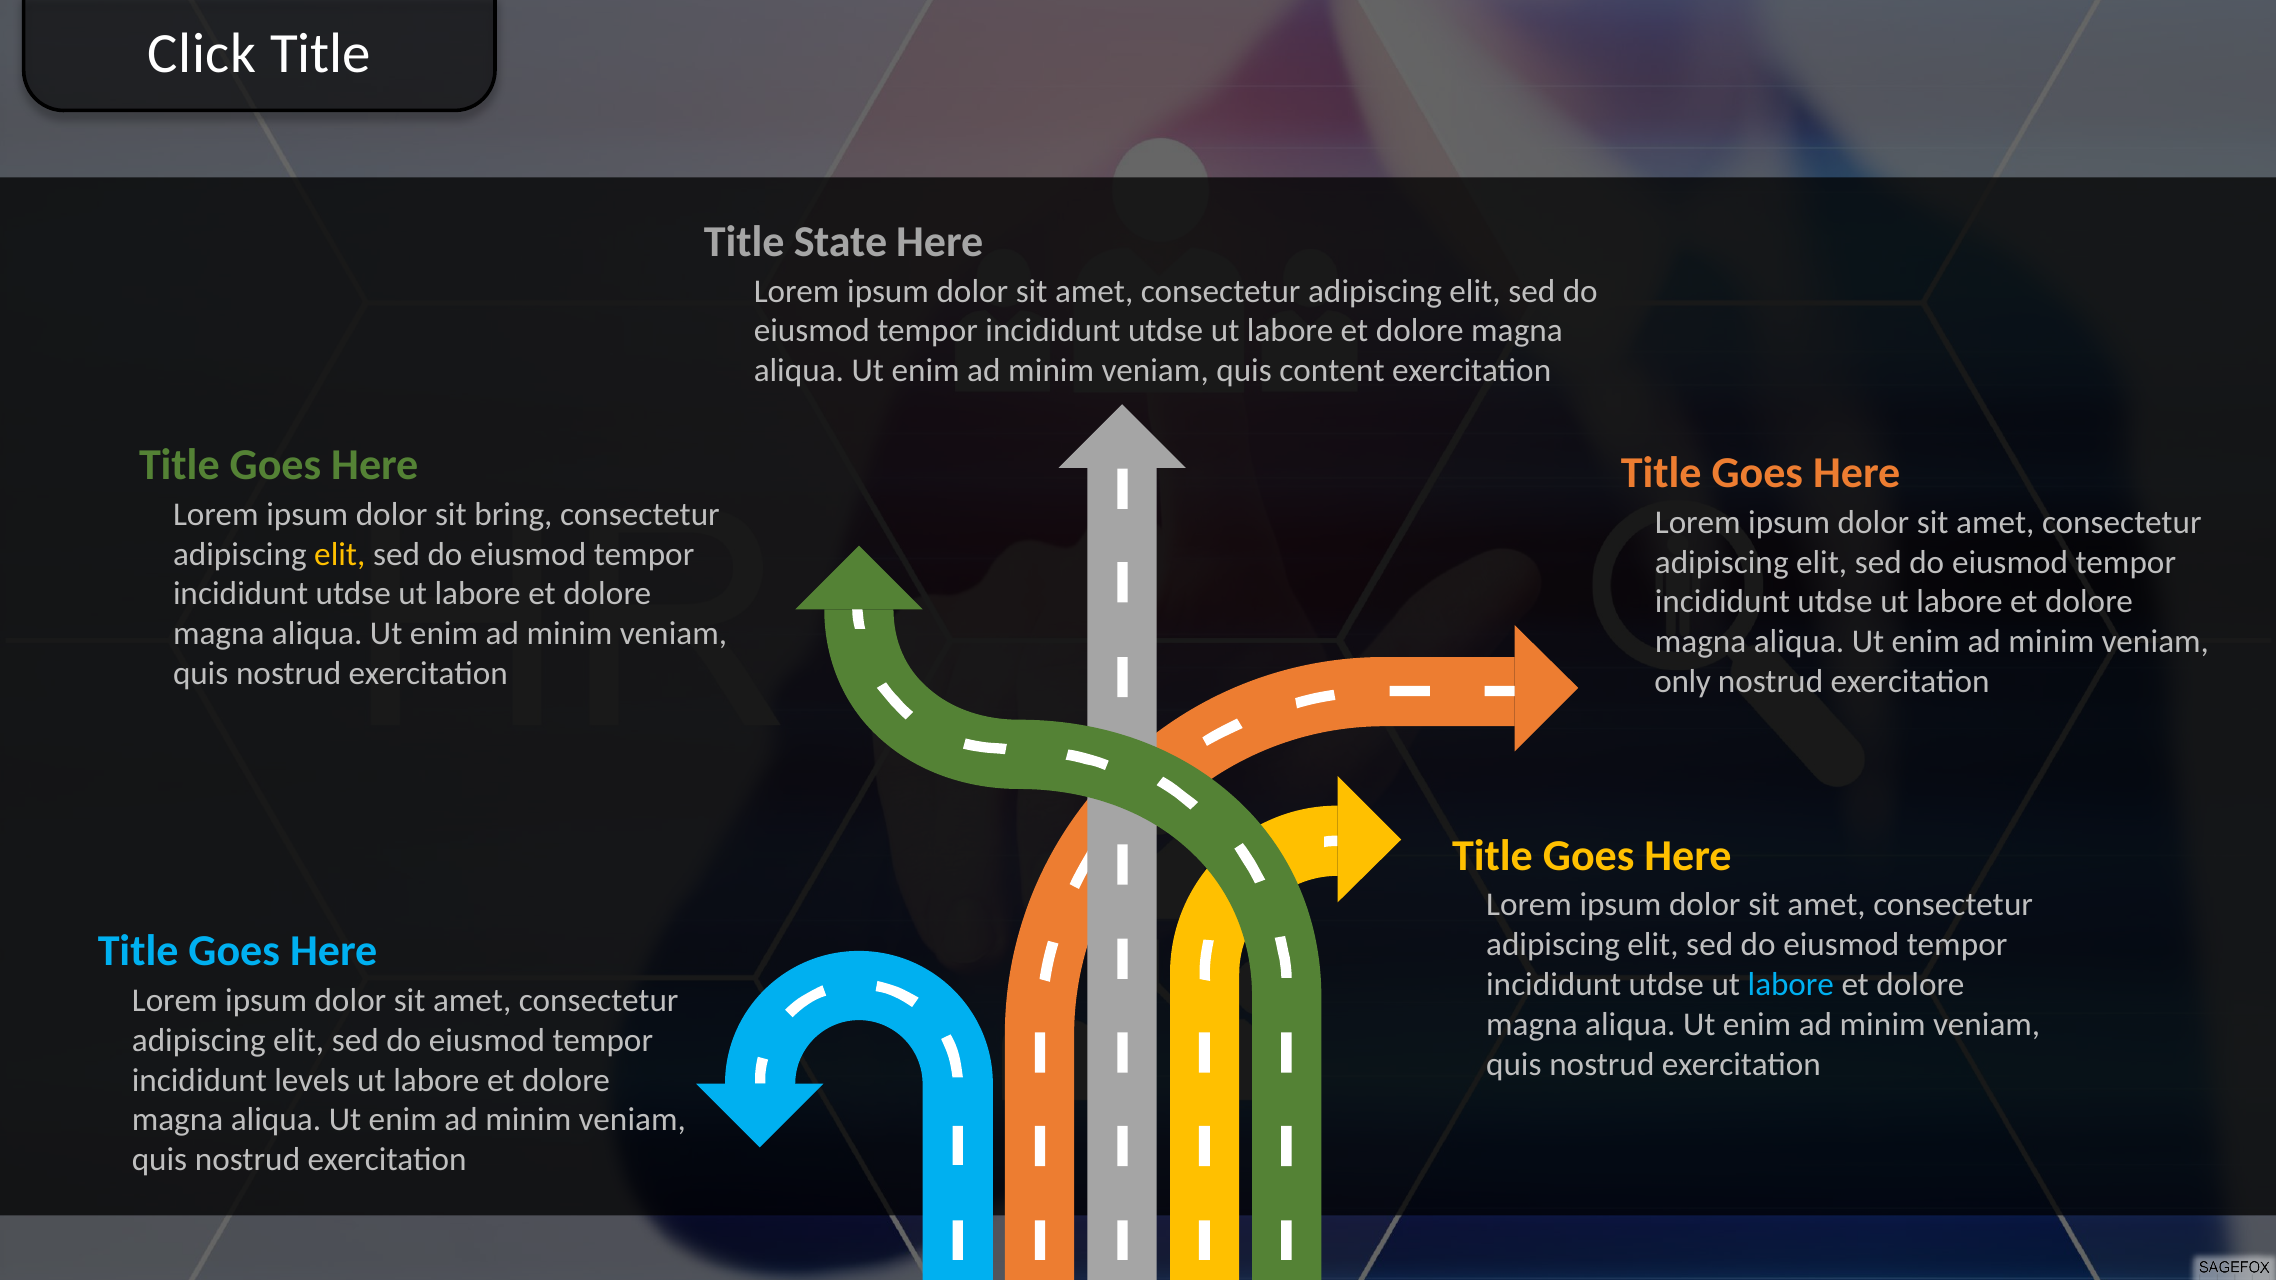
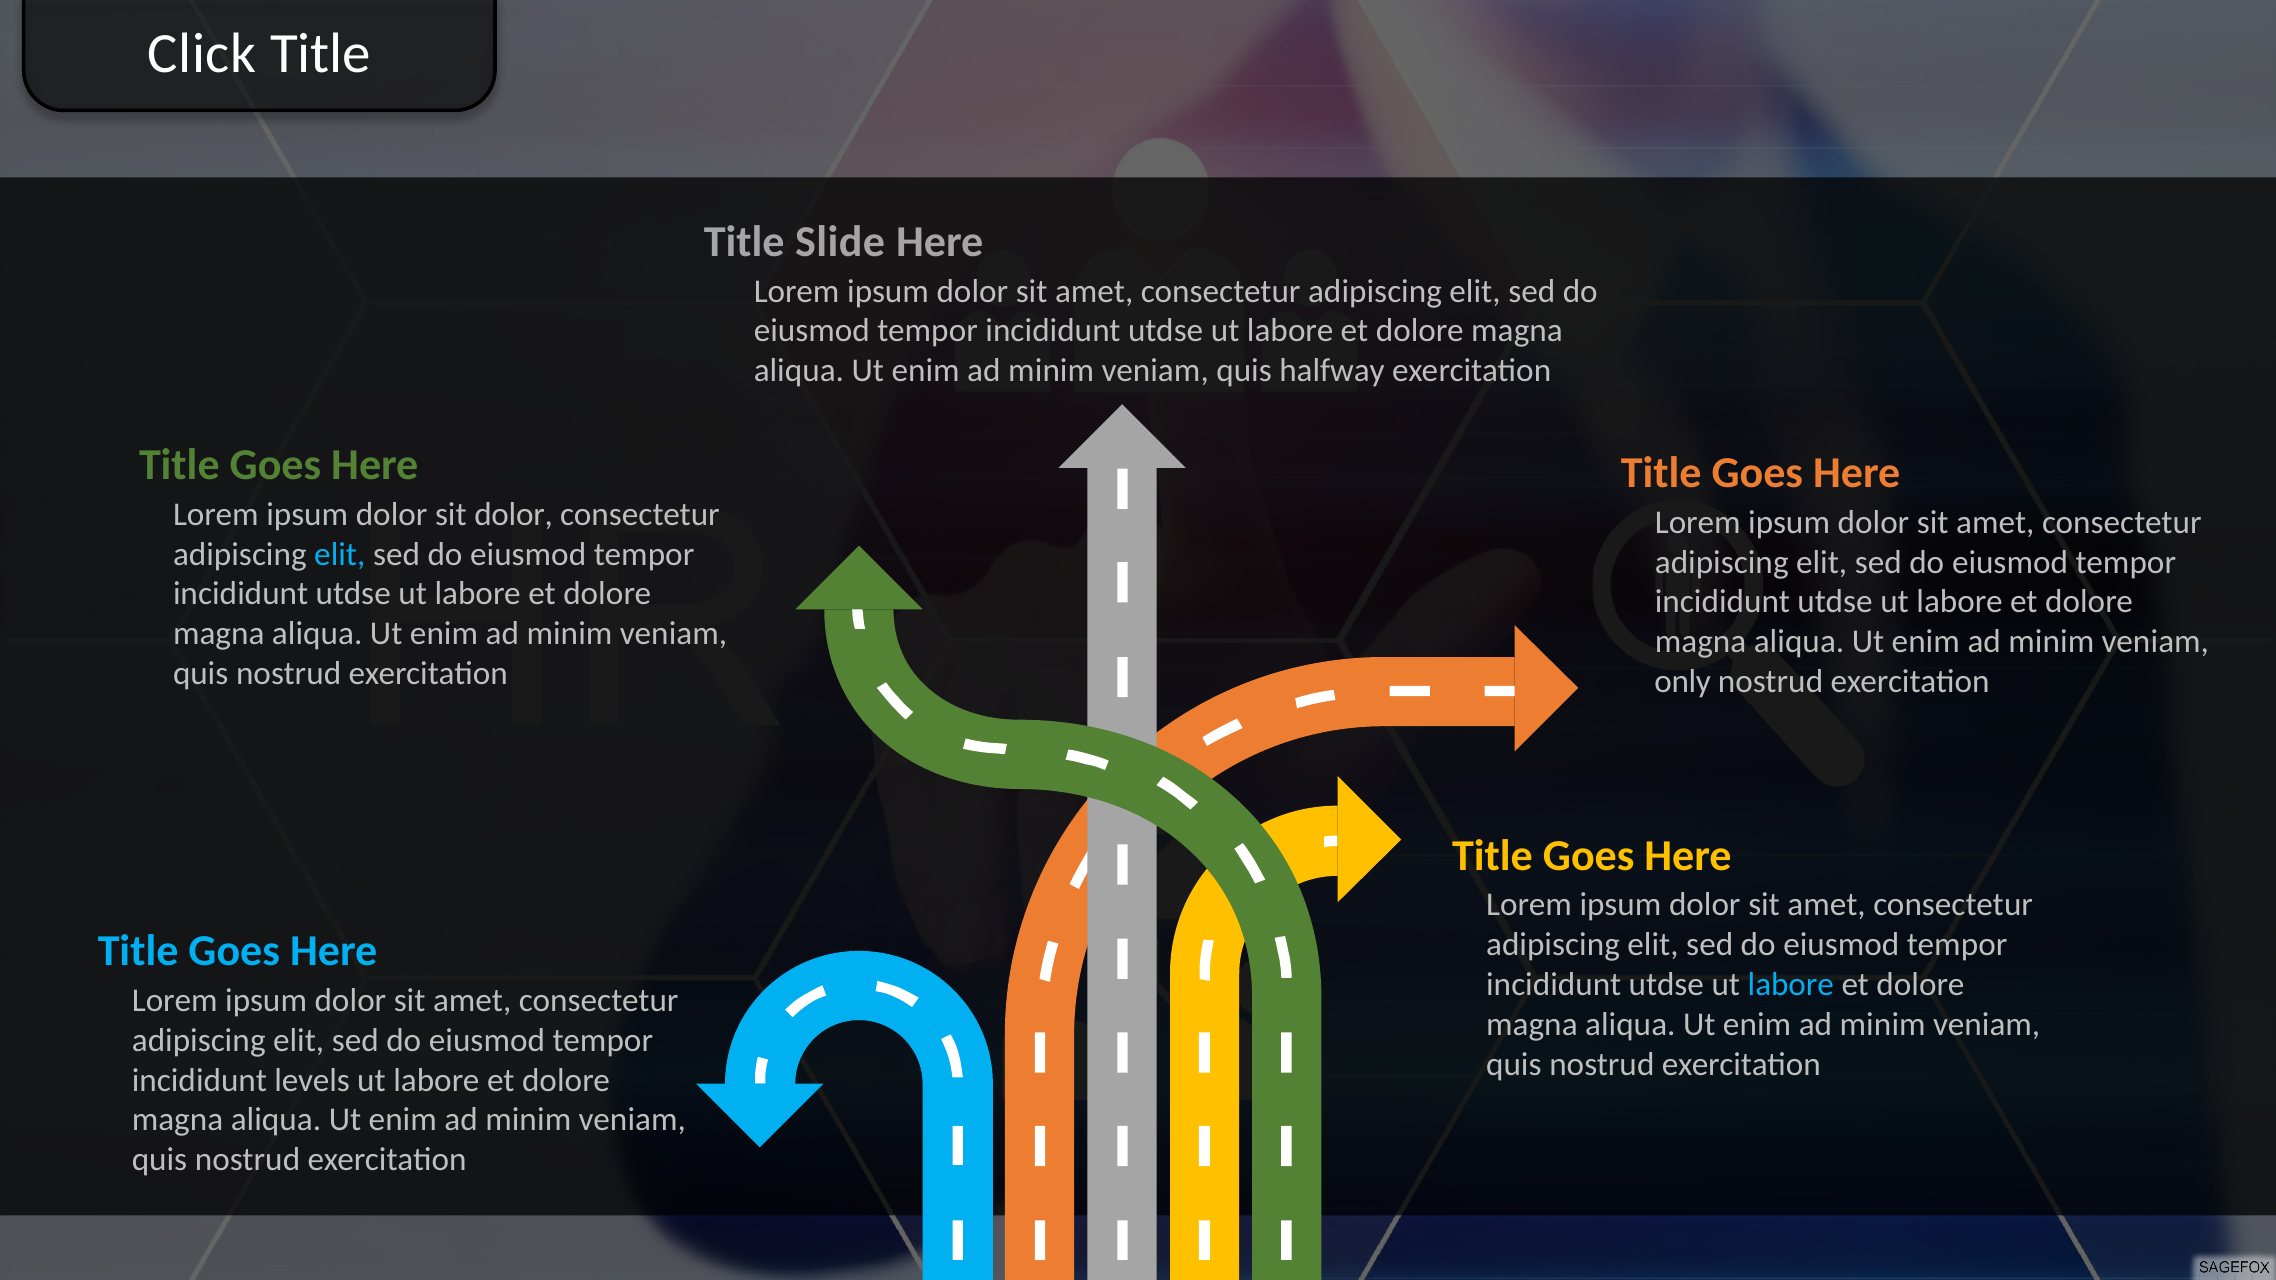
State: State -> Slide (840, 242)
content: content -> halfway (1332, 371)
sit bring: bring -> dolor (514, 514)
elit colour: yellow -> light blue (340, 554)
